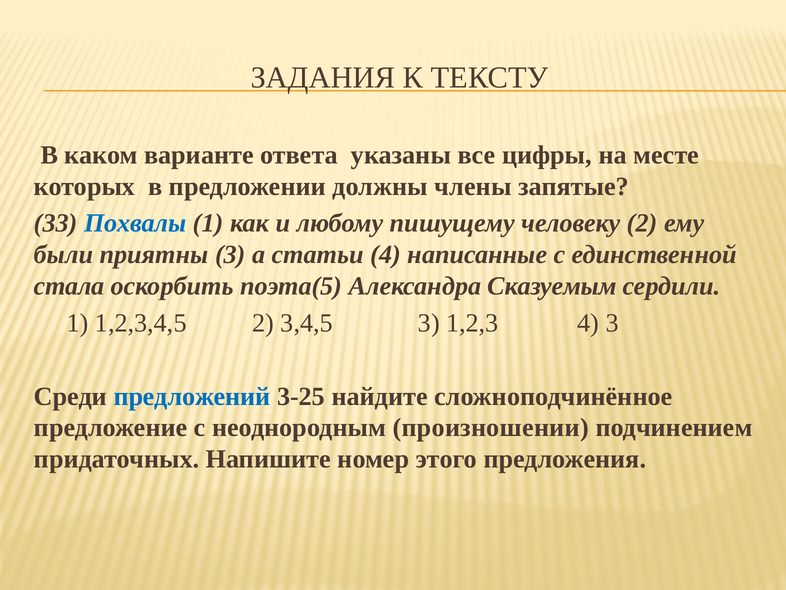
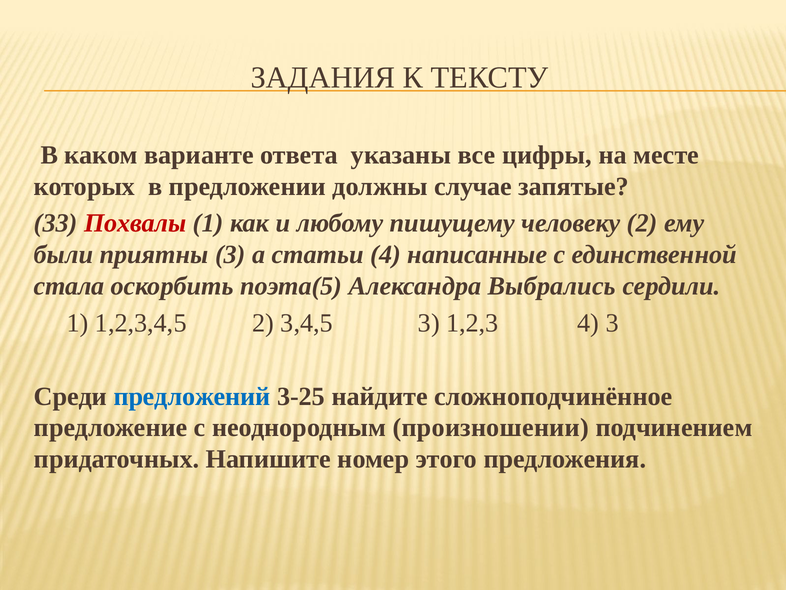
члены: члены -> случае (473, 186)
Похвалы colour: blue -> red (135, 223)
Сказуемым: Сказуемым -> Выбрались (552, 286)
